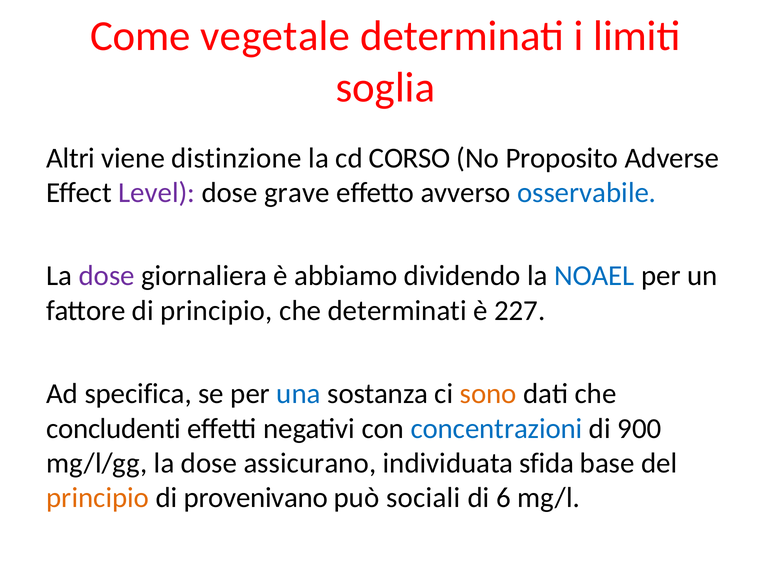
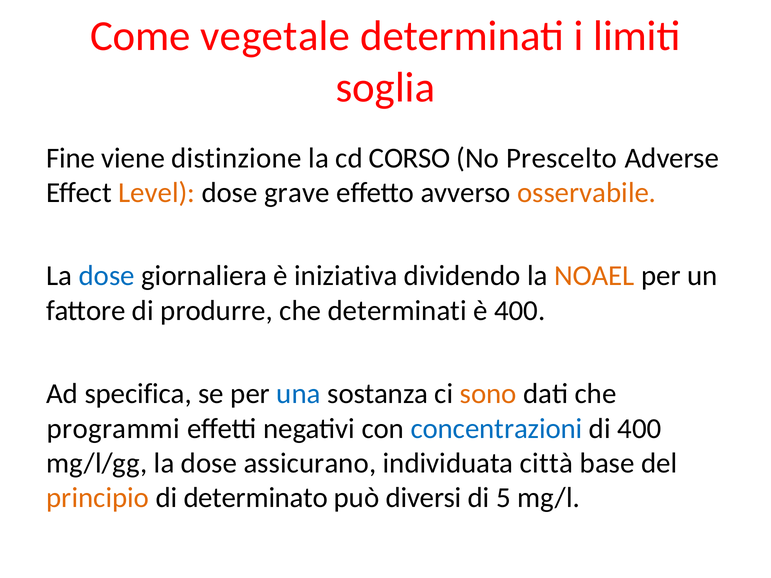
Altri: Altri -> Fine (71, 158)
Proposito: Proposito -> Prescelto (562, 158)
Level colour: purple -> orange (157, 193)
osservabile colour: blue -> orange (587, 193)
dose colour: purple -> blue (107, 276)
abbiamo: abbiamo -> iniziativa (346, 276)
NOAEL colour: blue -> orange (594, 276)
di principio: principio -> produrre (217, 311)
è 227: 227 -> 400 (520, 311)
concludenti: concludenti -> programmi (113, 429)
di 900: 900 -> 400 (639, 429)
sfida: sfida -> città (546, 463)
provenivano: provenivano -> determinato (256, 498)
sociali: sociali -> diversi (424, 498)
6: 6 -> 5 (503, 498)
